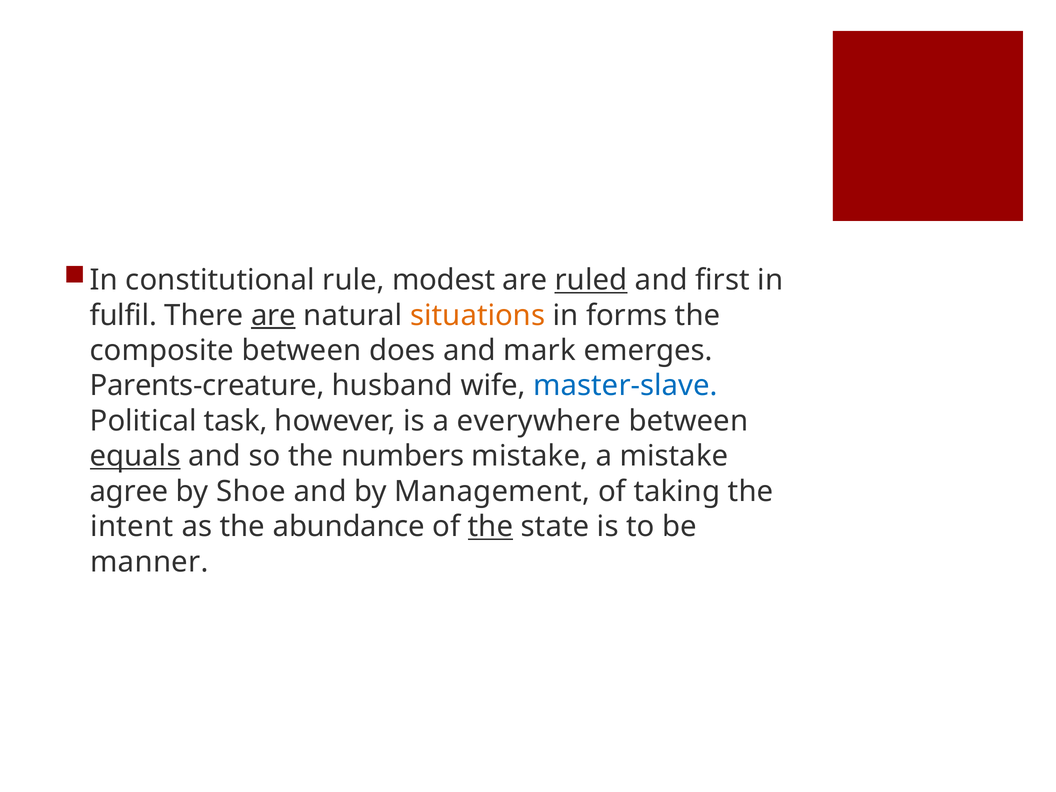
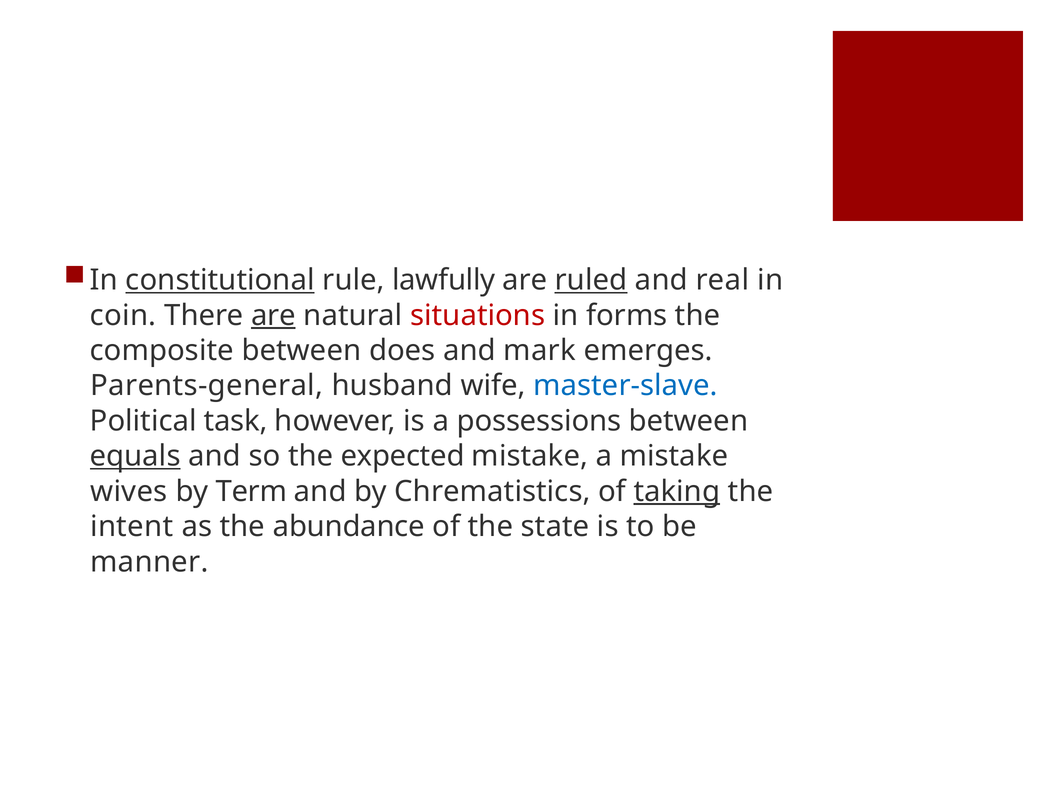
constitutional underline: none -> present (220, 280)
modest: modest -> lawfully (444, 280)
first: first -> real (722, 280)
fulfil: fulfil -> coin (123, 315)
situations colour: orange -> red (478, 315)
Parents-creature: Parents-creature -> Parents-general (207, 386)
everywhere: everywhere -> possessions (539, 421)
numbers: numbers -> expected (403, 456)
agree: agree -> wives (129, 491)
Shoe: Shoe -> Term (251, 491)
Management: Management -> Chrematistics (492, 491)
taking underline: none -> present (677, 491)
the underline: present -> none (490, 527)
